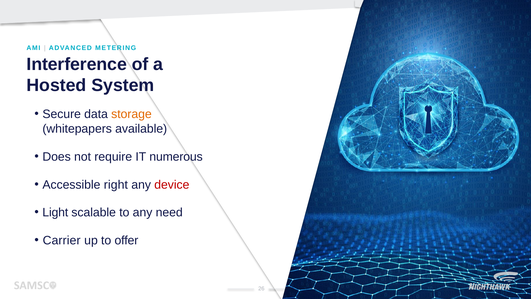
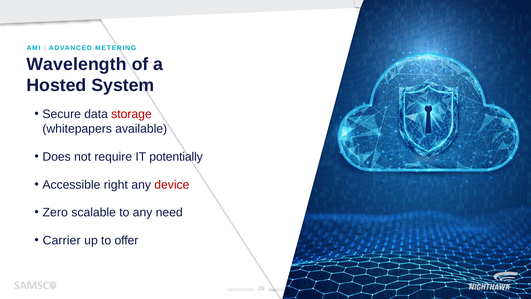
Interference: Interference -> Wavelength (77, 64)
storage colour: orange -> red (131, 114)
numerous: numerous -> potentially (176, 157)
Light: Light -> Zero (55, 212)
